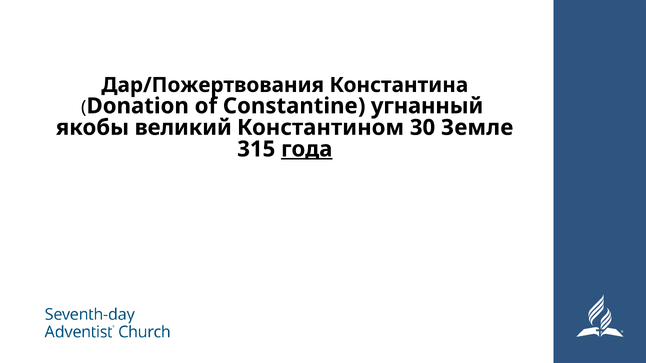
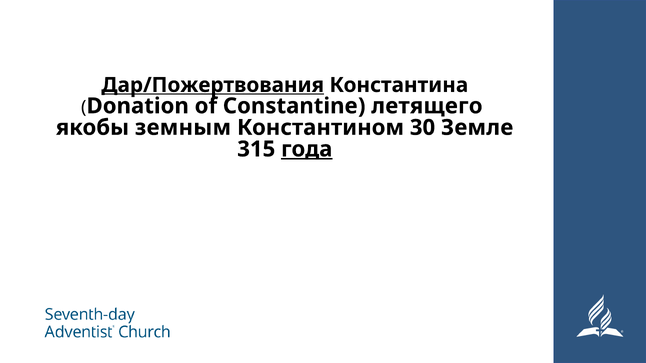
Дар/Пожертвования underline: none -> present (213, 85)
угнанный: угнанный -> летящего (427, 106)
великий: великий -> земным (183, 128)
